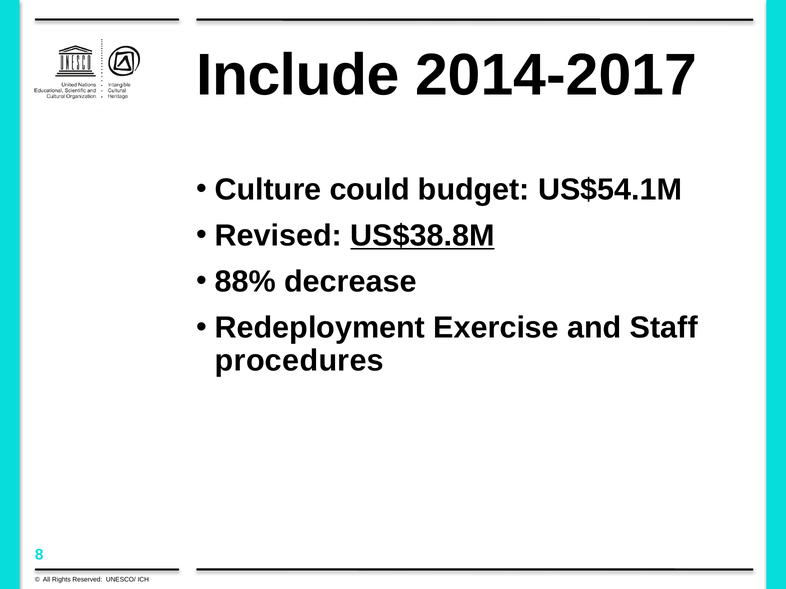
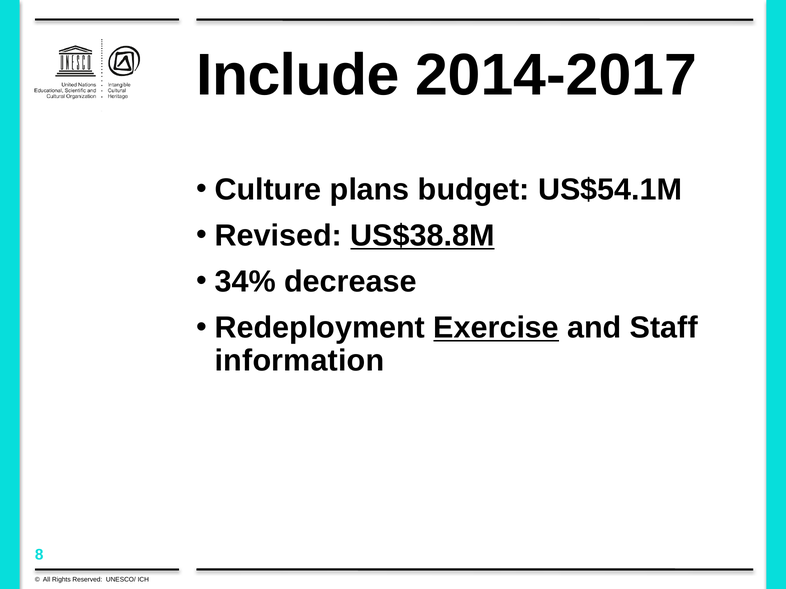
could: could -> plans (370, 190)
88%: 88% -> 34% (245, 282)
Exercise underline: none -> present (496, 328)
procedures: procedures -> information (299, 361)
